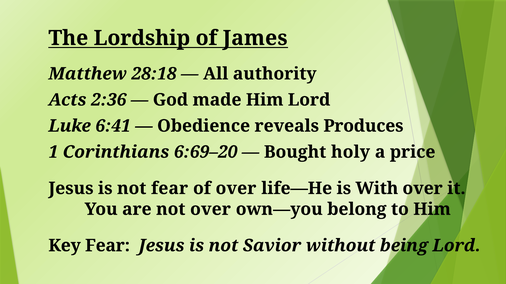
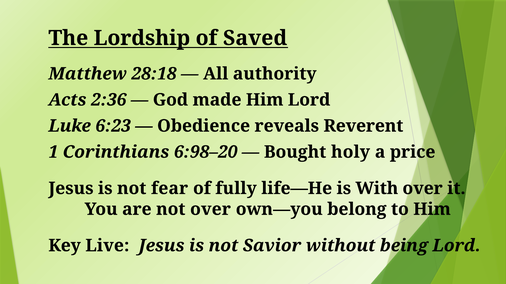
James: James -> Saved (255, 38)
6:41: 6:41 -> 6:23 (113, 126)
Produces: Produces -> Reverent (363, 126)
6:69–20: 6:69–20 -> 6:98–20 (206, 152)
of over: over -> fully (236, 189)
Key Fear: Fear -> Live (107, 246)
